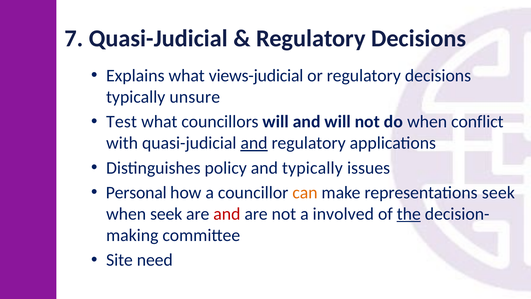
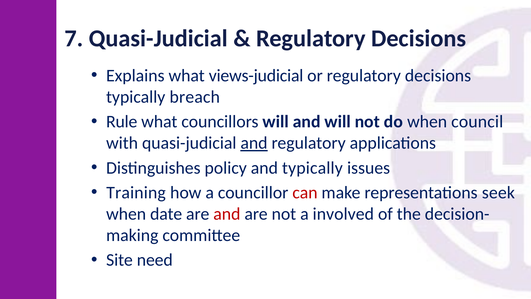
unsure: unsure -> breach (195, 97)
Test: Test -> Rule (122, 122)
conflict: conflict -> council (477, 122)
Personal: Personal -> Training (136, 193)
can colour: orange -> red (305, 193)
when seek: seek -> date (166, 214)
the underline: present -> none (409, 214)
